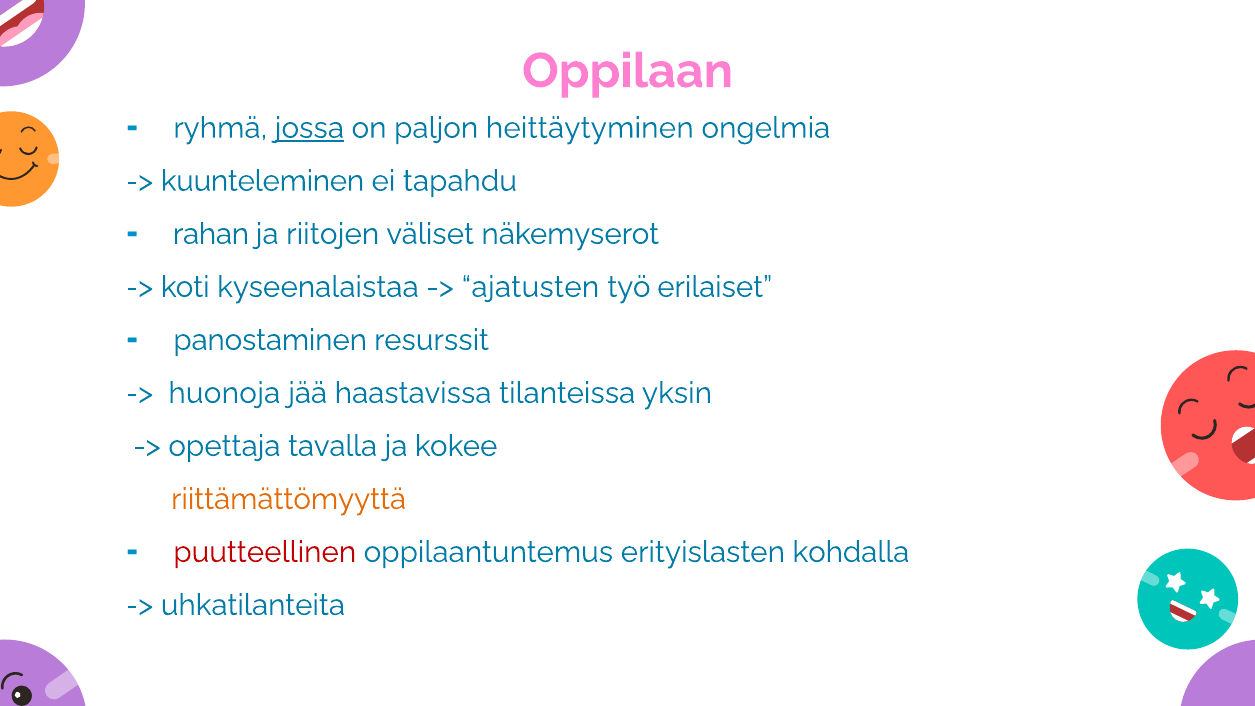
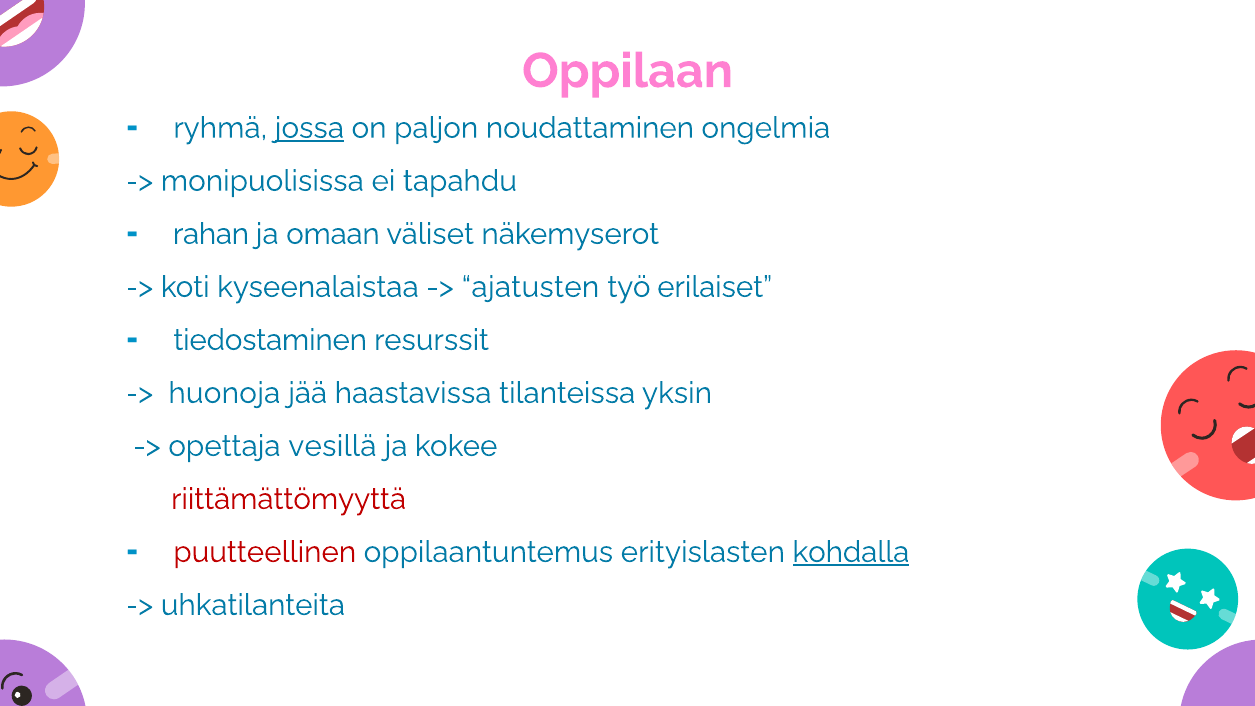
heittäytyminen: heittäytyminen -> noudattaminen (590, 128)
kuunteleminen: kuunteleminen -> monipuolisissa (262, 181)
riitojen: riitojen -> omaan (333, 234)
panostaminen: panostaminen -> tiedostaminen (270, 340)
tavalla: tavalla -> vesillä (332, 446)
riittämättömyyttä colour: orange -> red (289, 499)
kohdalla underline: none -> present (851, 552)
